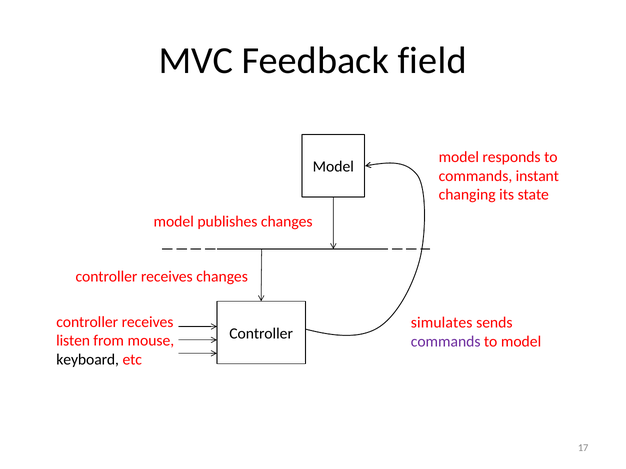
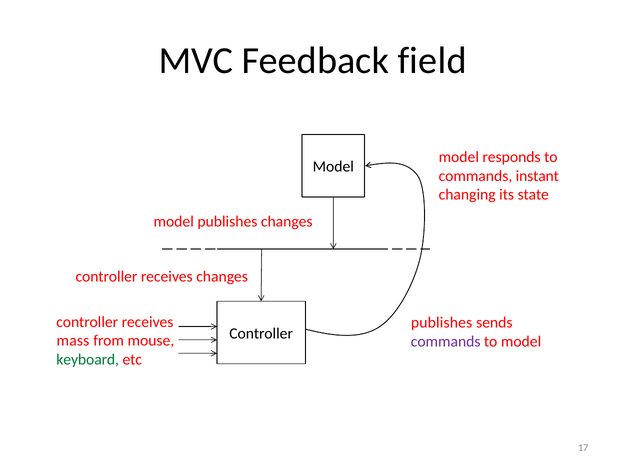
simulates: simulates -> publishes (442, 323)
listen: listen -> mass (73, 341)
keyboard colour: black -> green (88, 360)
